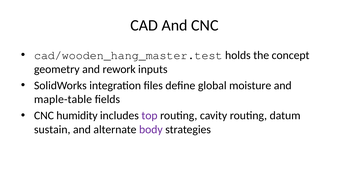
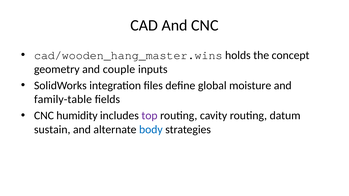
cad/wooden_hang_master.test: cad/wooden_hang_master.test -> cad/wooden_hang_master.wins (128, 55)
rework: rework -> couple (119, 69)
maple-table: maple-table -> family-table (63, 100)
body colour: purple -> blue (151, 130)
